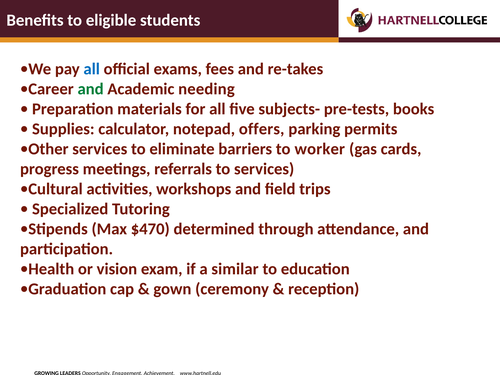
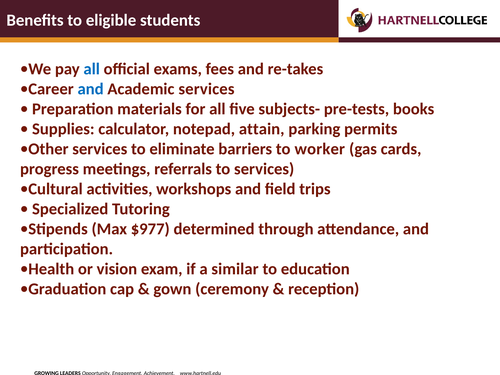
and colour: green -> blue (91, 89)
Academic needing: needing -> services (206, 89)
offers: offers -> attain (262, 129)
$470: $470 -> $977 (150, 229)
